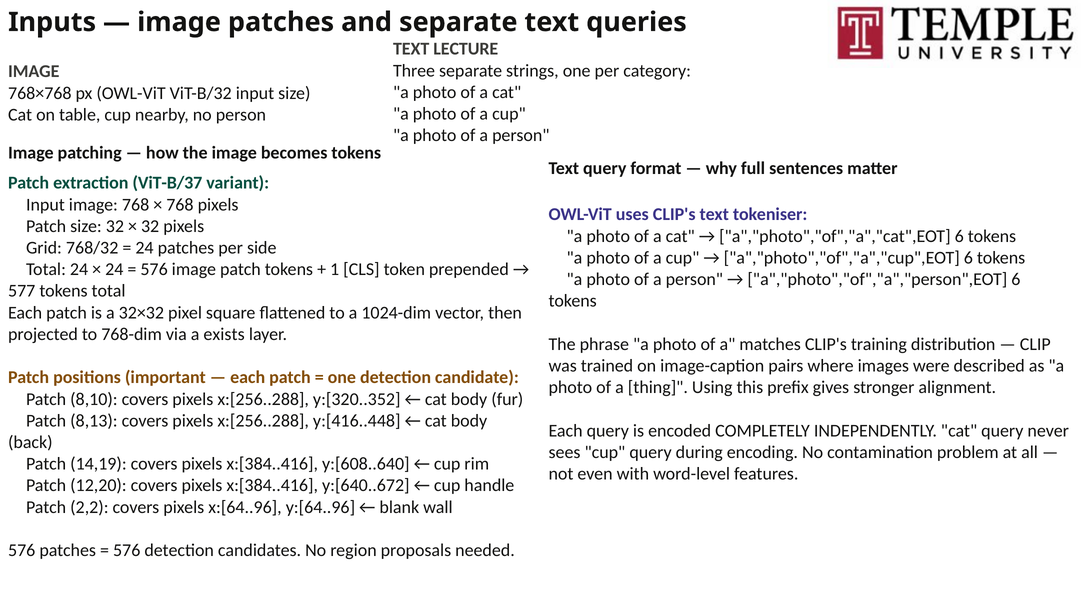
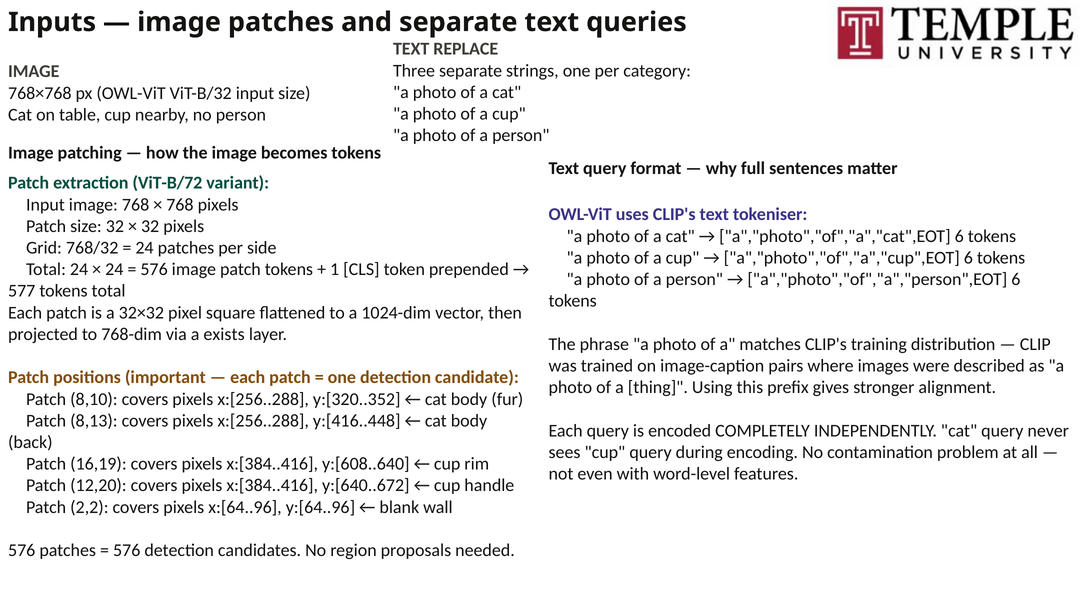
LECTURE: LECTURE -> REPLACE (466, 49)
ViT-B/37: ViT-B/37 -> ViT-B/72 (167, 183)
14,19: 14,19 -> 16,19 (98, 464)
